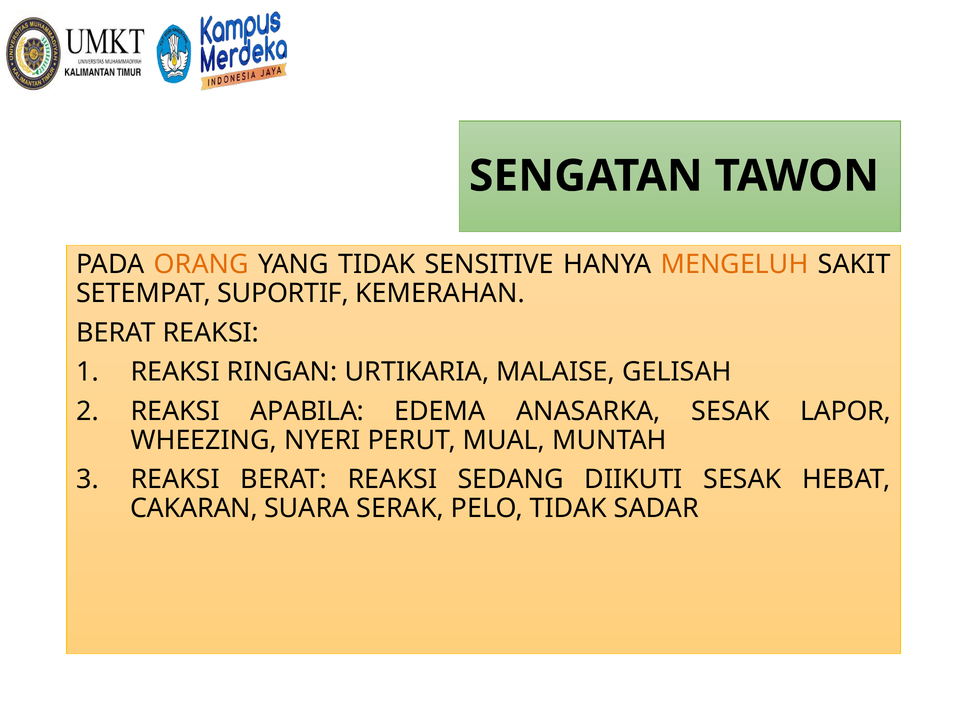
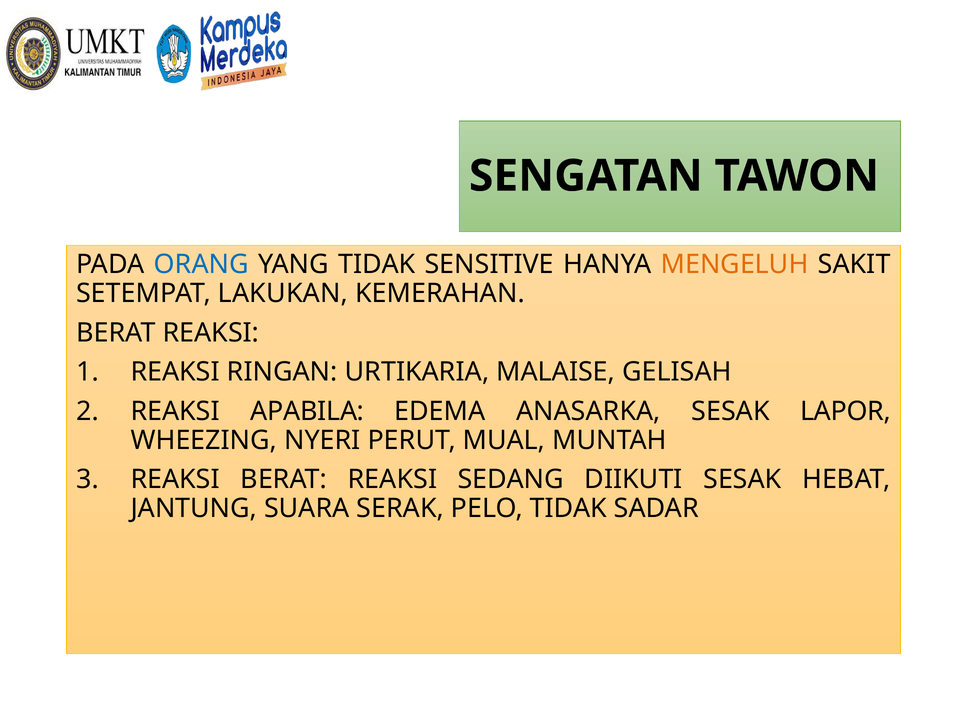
ORANG colour: orange -> blue (201, 264)
SUPORTIF: SUPORTIF -> LAKUKAN (283, 293)
CAKARAN: CAKARAN -> JANTUNG (194, 508)
